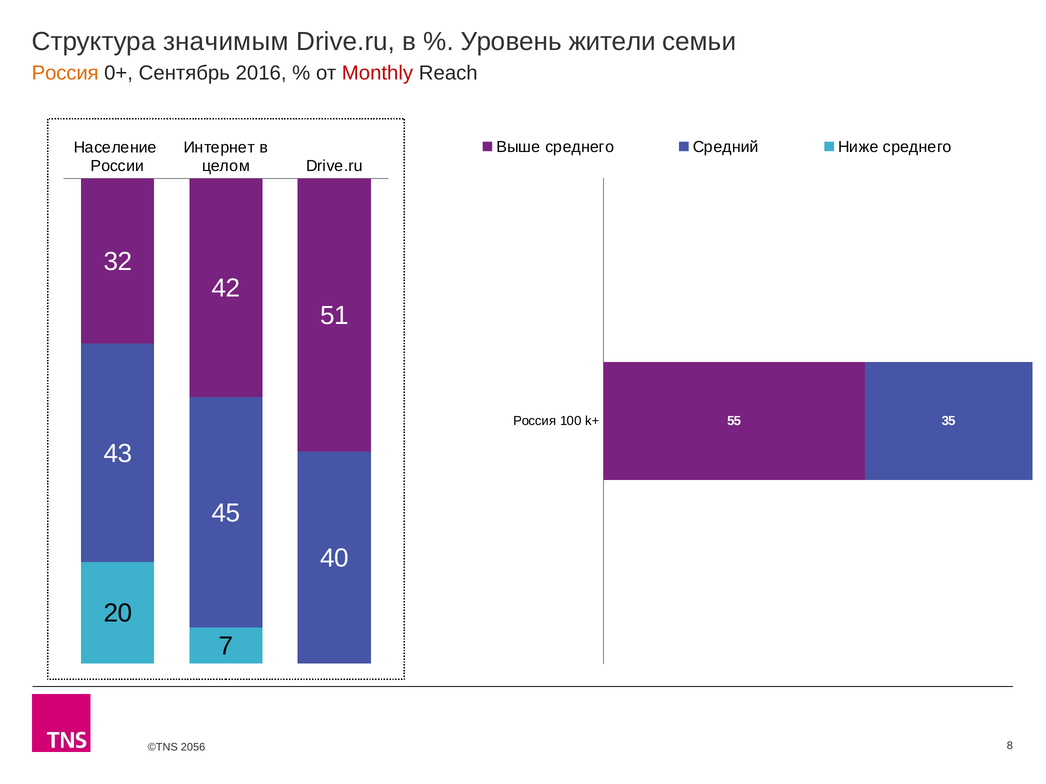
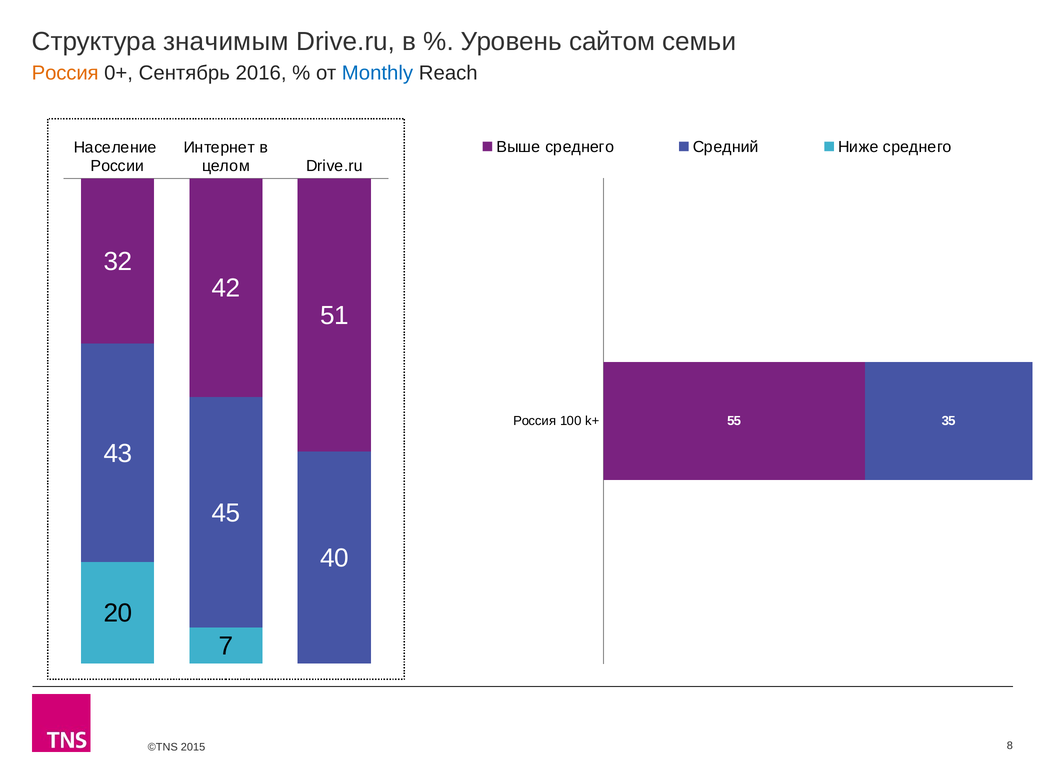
жители: жители -> сайтом (612, 41)
Monthly colour: red -> blue (377, 73)
2056: 2056 -> 2015 (193, 748)
